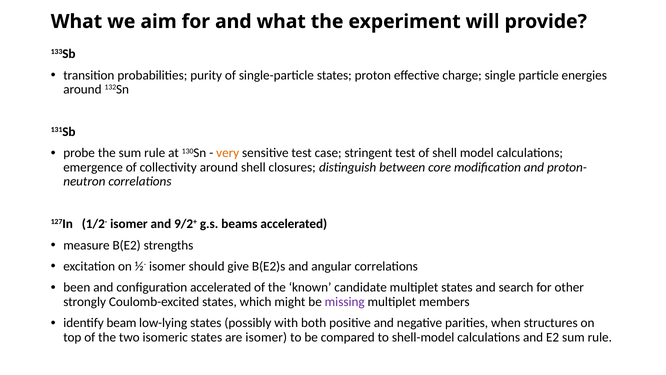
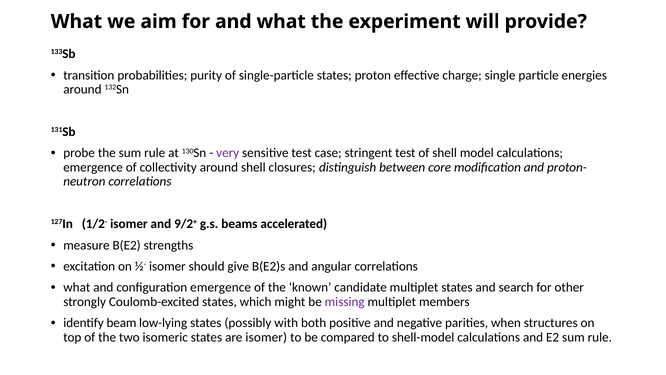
very colour: orange -> purple (228, 153)
been: been -> what (77, 287)
configuration accelerated: accelerated -> emergence (221, 287)
